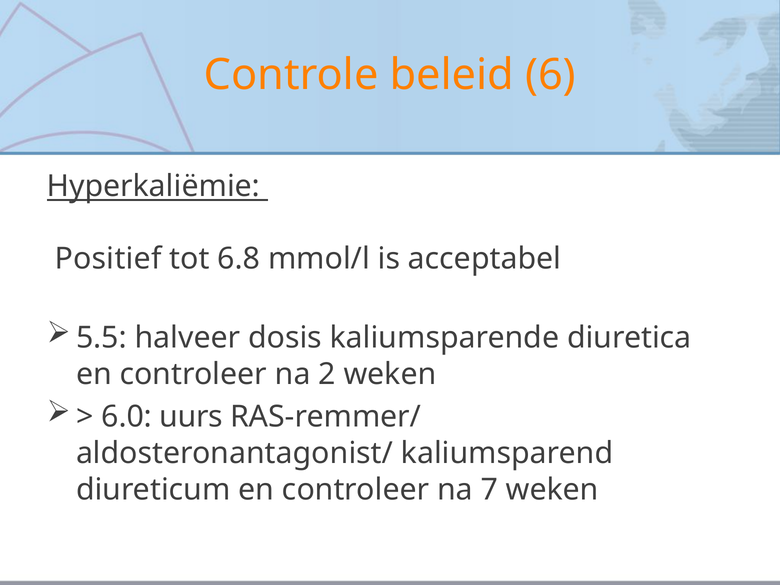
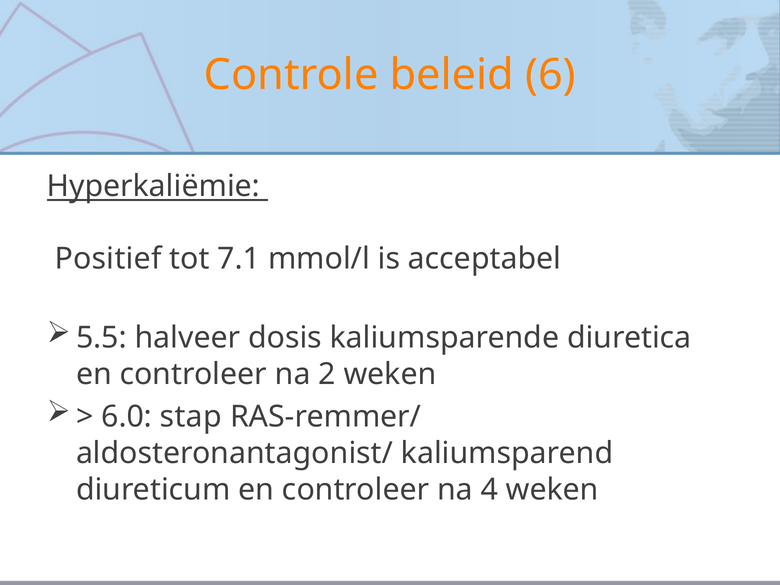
6.8: 6.8 -> 7.1 (239, 259)
uurs: uurs -> stap (191, 417)
7: 7 -> 4 (489, 490)
